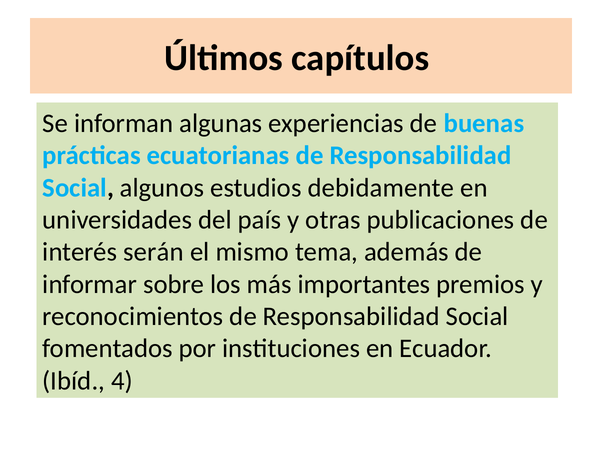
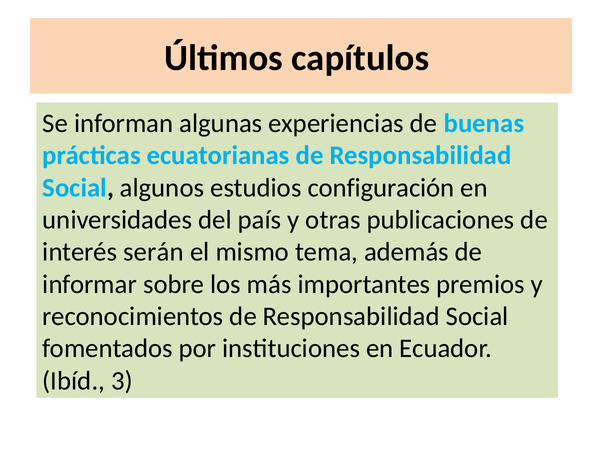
debidamente: debidamente -> configuración (381, 188)
4: 4 -> 3 (122, 380)
